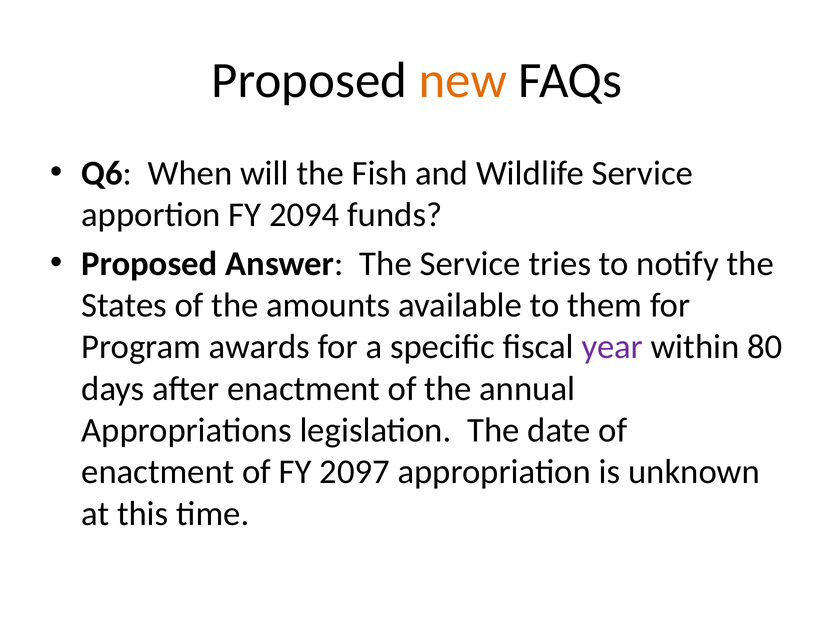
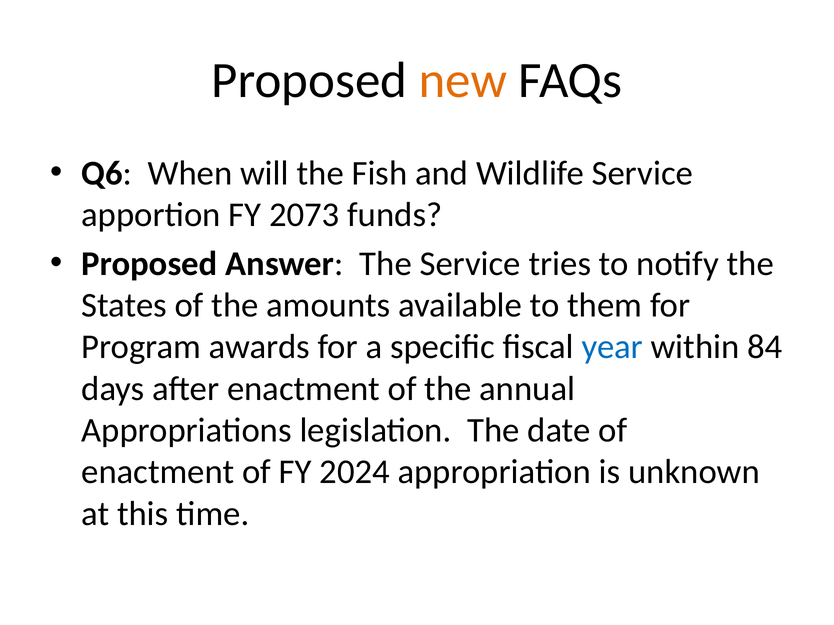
2094: 2094 -> 2073 (304, 215)
year colour: purple -> blue (612, 347)
80: 80 -> 84 (765, 347)
2097: 2097 -> 2024 (355, 472)
